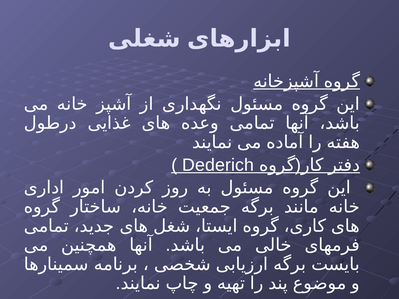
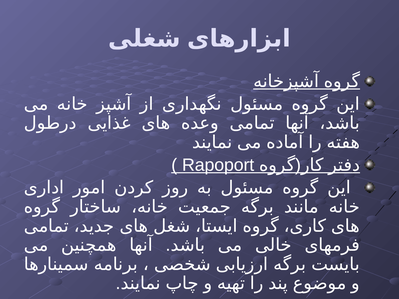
Dederich: Dederich -> Rapoport (218, 165)
